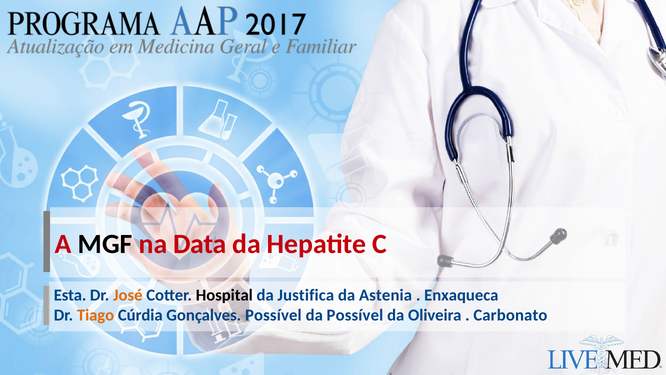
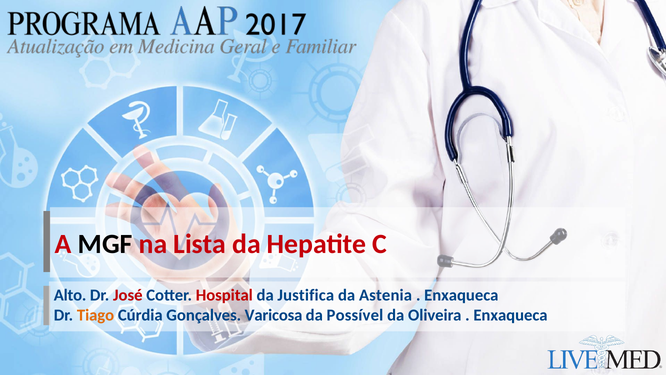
Data: Data -> Lista (200, 244)
Esta: Esta -> Alto (70, 295)
José colour: orange -> red (128, 295)
Hospital colour: black -> red (224, 295)
Gonçalves Possível: Possível -> Varicosa (274, 315)
Carbonato: Carbonato -> Enxaqueca (510, 315)
